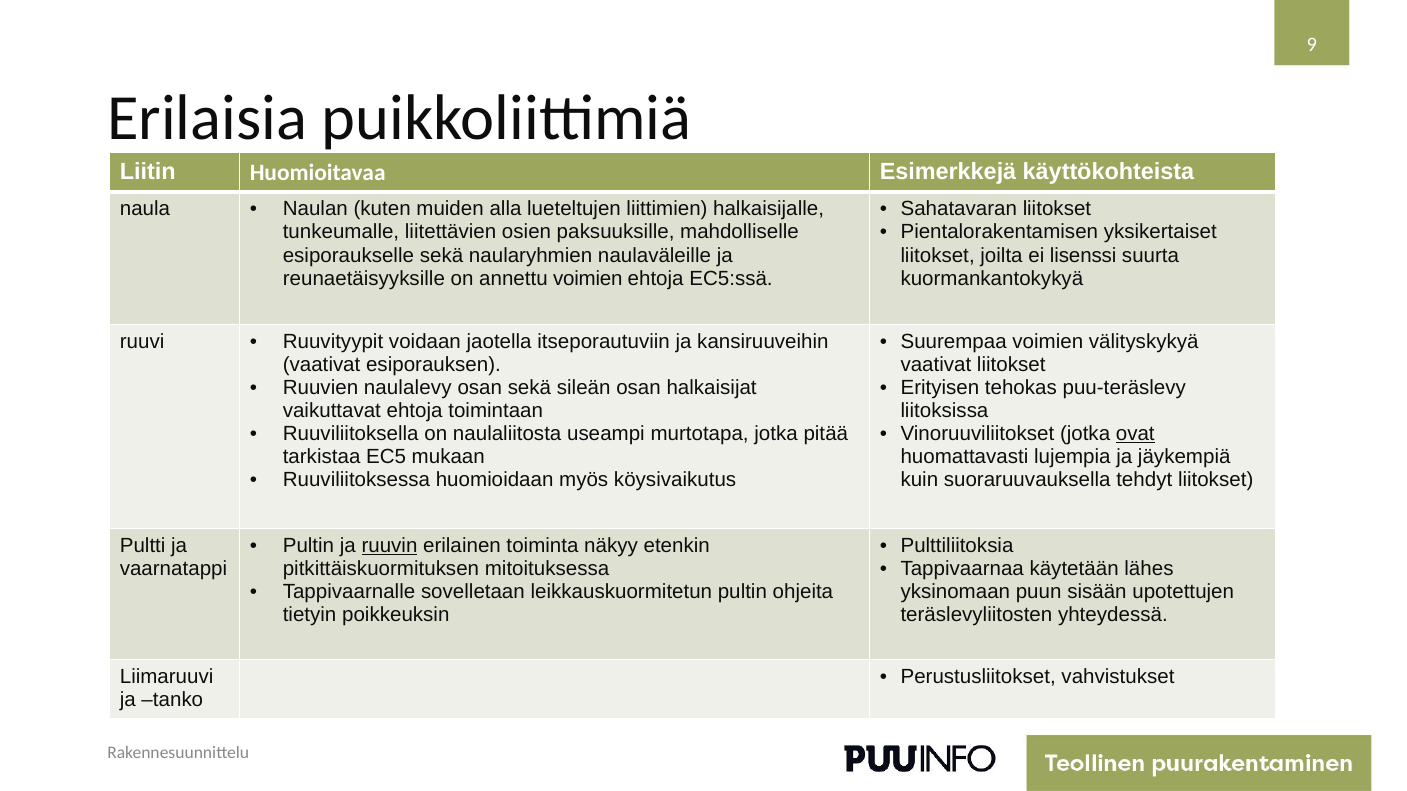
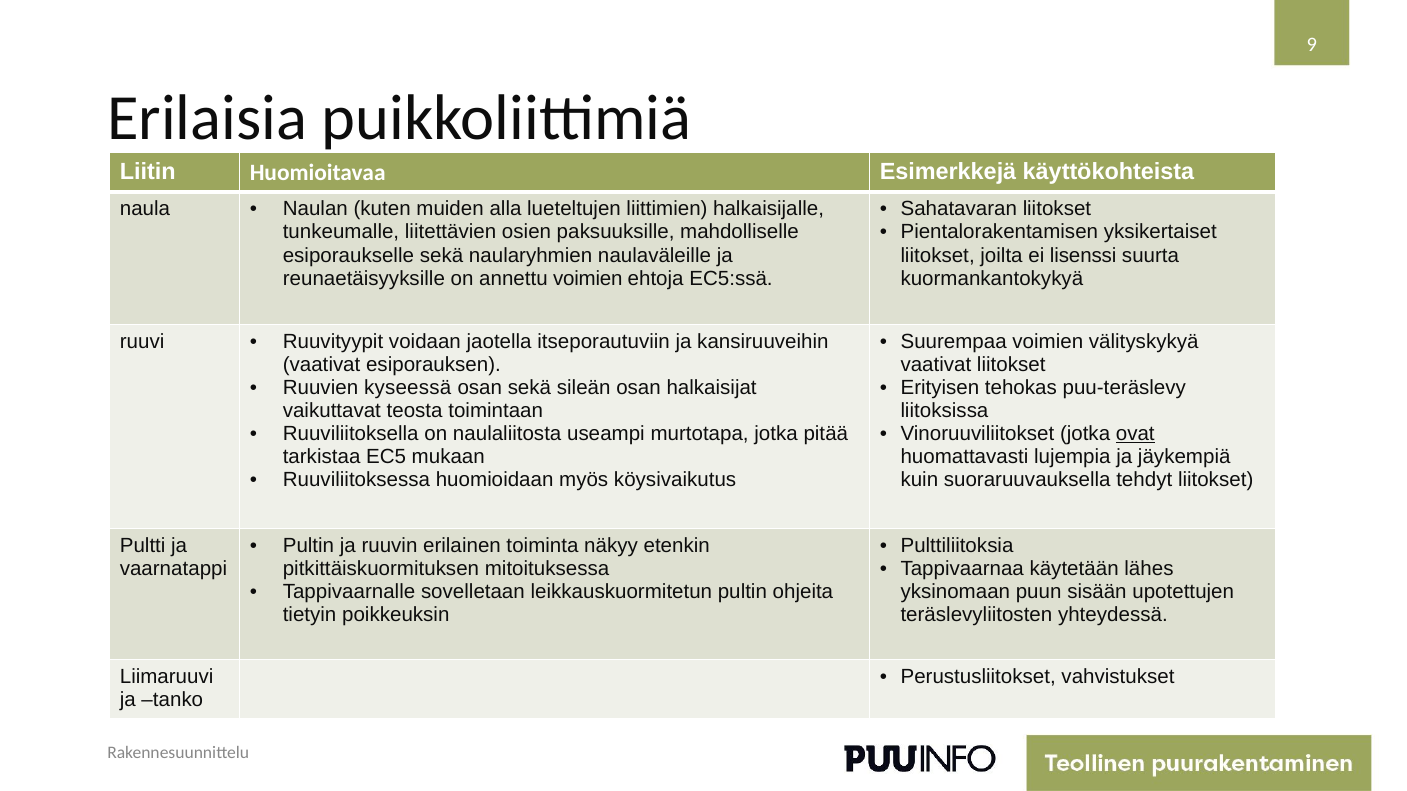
naulalevy: naulalevy -> kyseessä (408, 388)
vaikuttavat ehtoja: ehtoja -> teosta (415, 411)
ruuvin underline: present -> none (389, 546)
